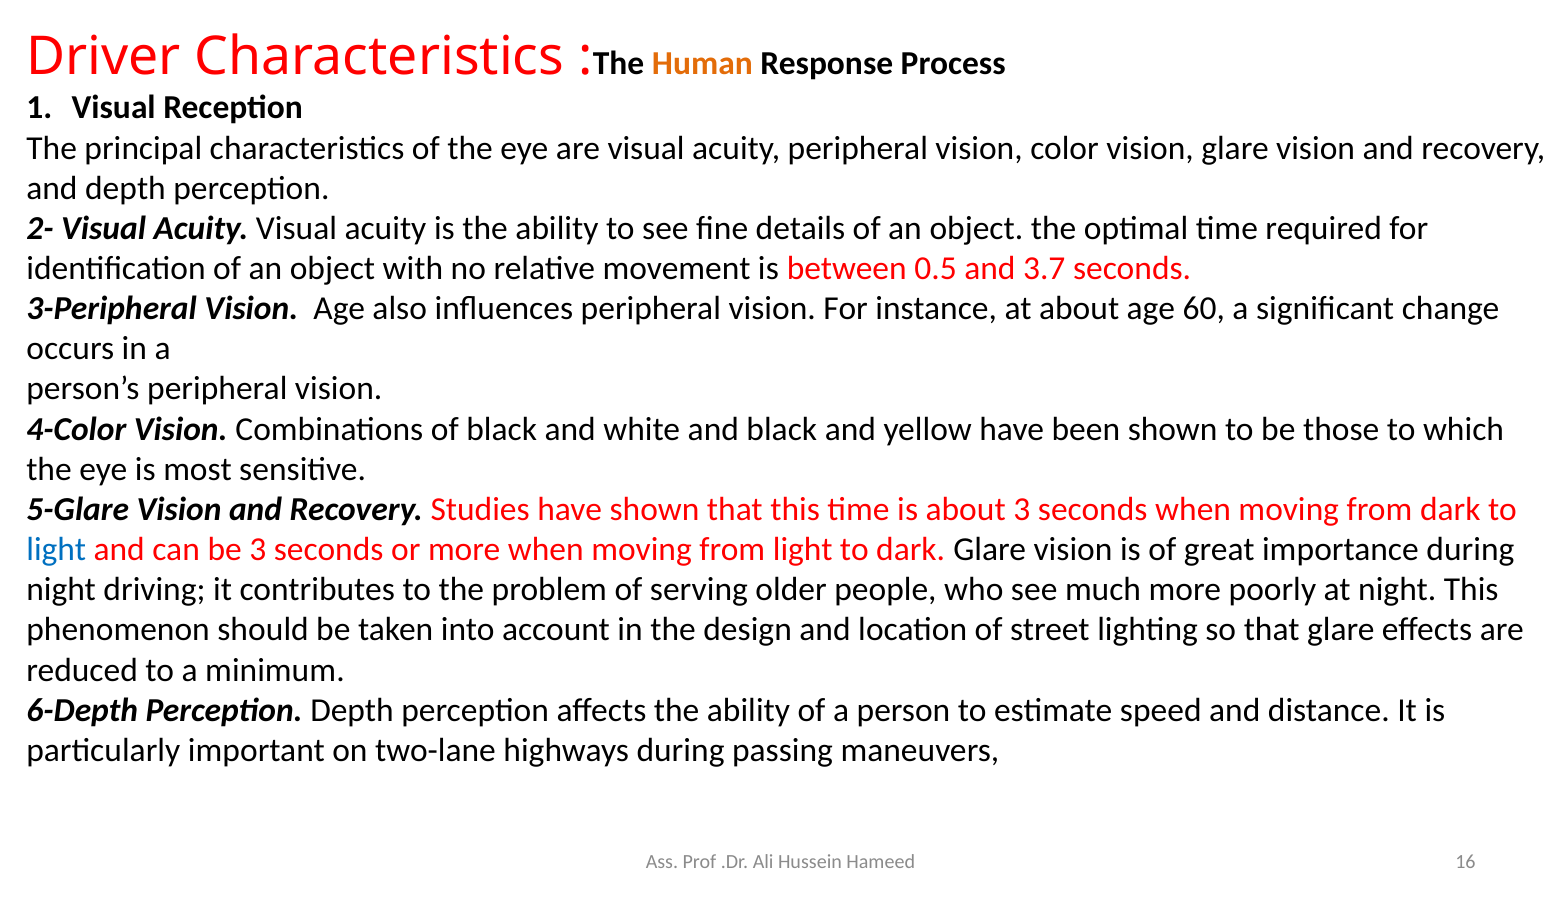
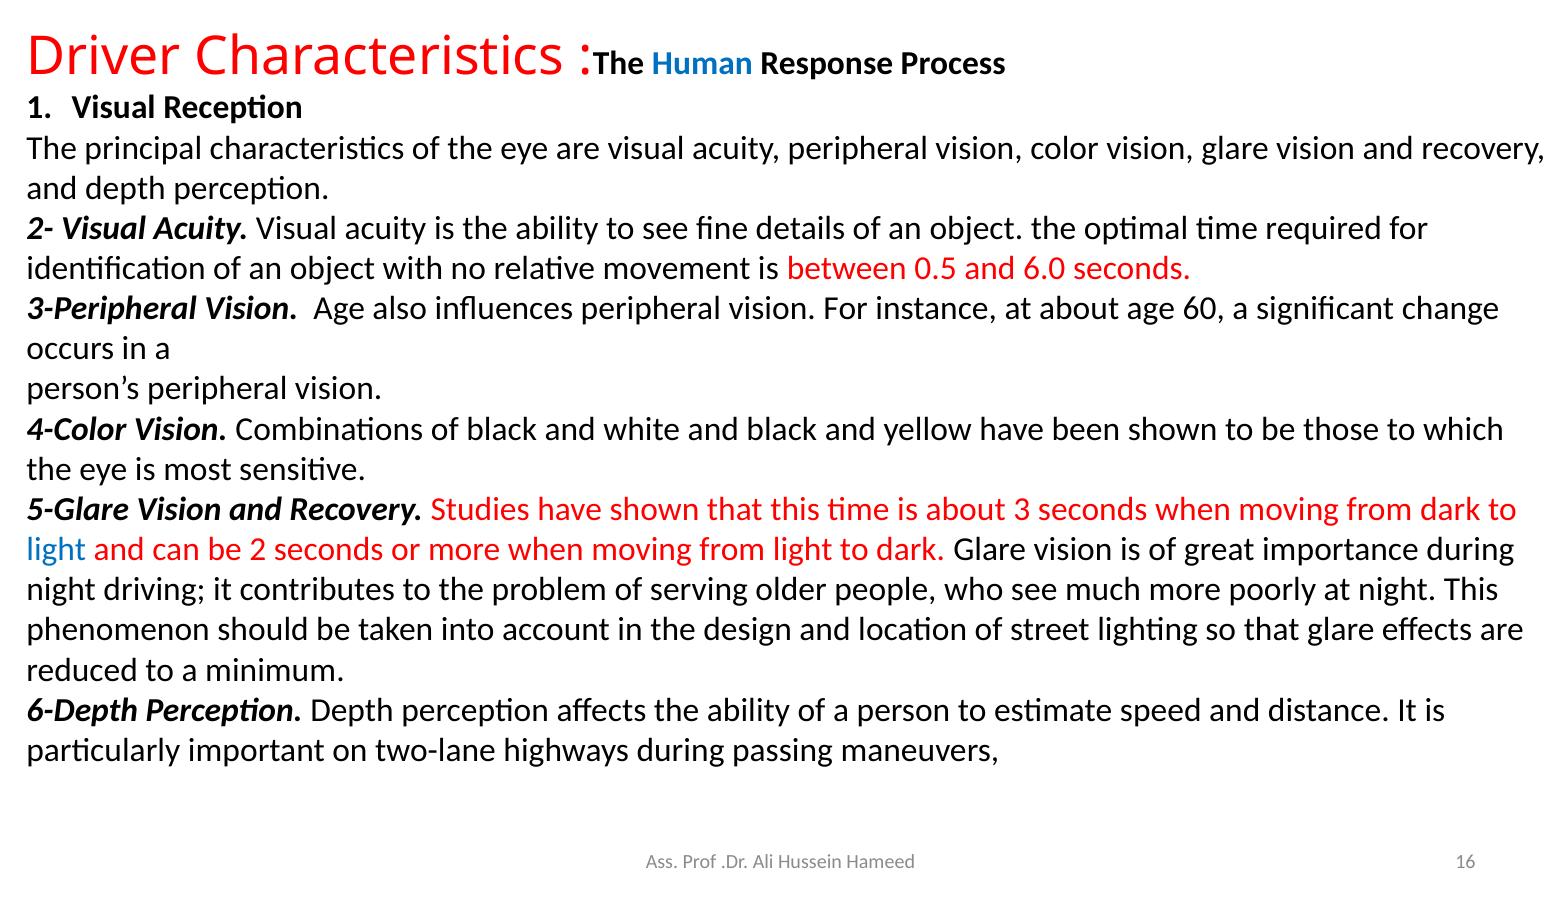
Human colour: orange -> blue (702, 64)
3.7: 3.7 -> 6.0 (1044, 269)
be 3: 3 -> 2 (258, 550)
